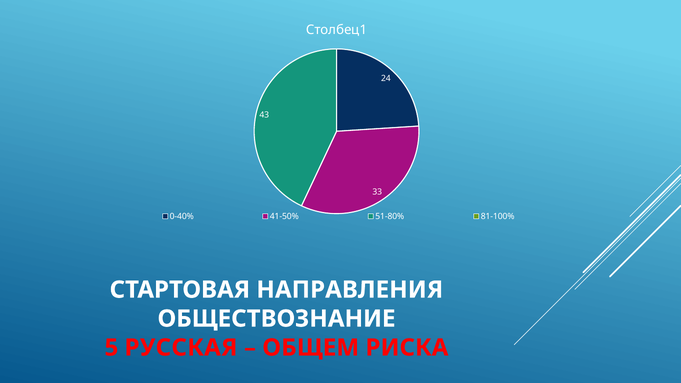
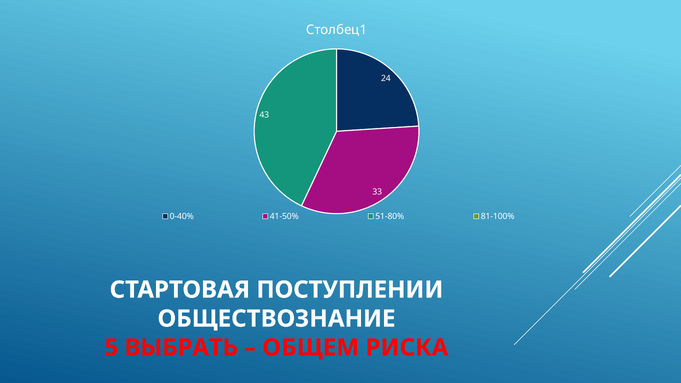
НАПРАВЛЕНИЯ: НАПРАВЛЕНИЯ -> ПОСТУПЛЕНИИ (350, 290)
РУССКАЯ: РУССКАЯ -> ВЫБРАТЬ (181, 348)
